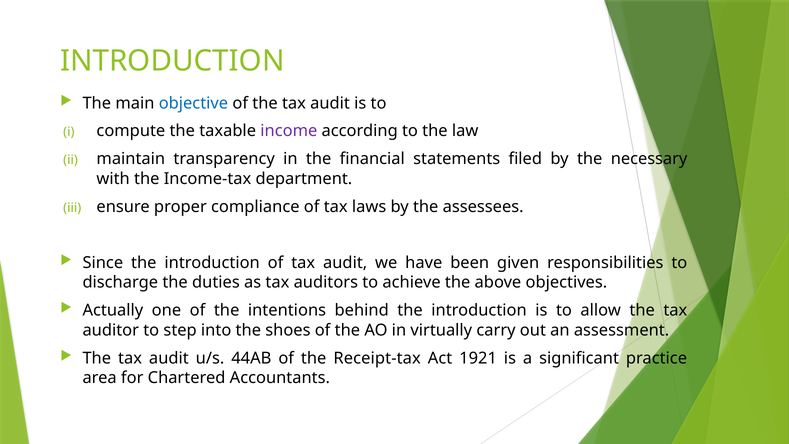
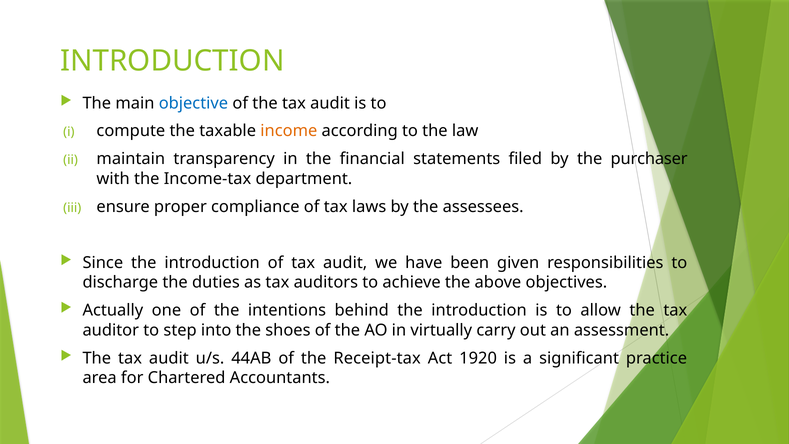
income colour: purple -> orange (289, 131)
necessary: necessary -> purchaser (649, 159)
1921: 1921 -> 1920 (478, 358)
